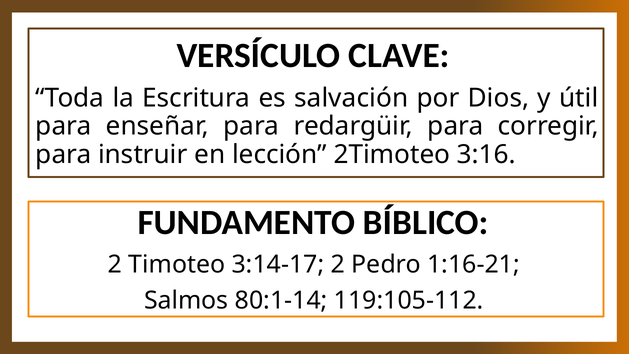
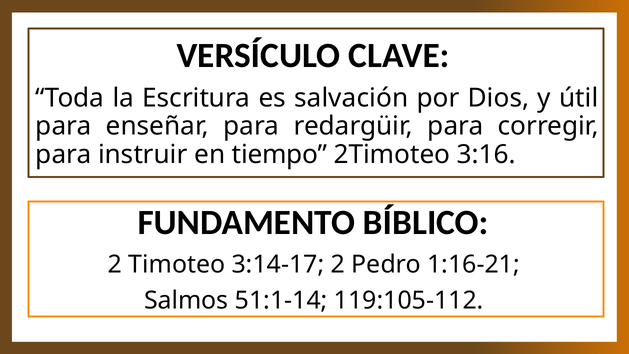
lección: lección -> tiempo (280, 155)
80:1-14: 80:1-14 -> 51:1-14 (281, 300)
